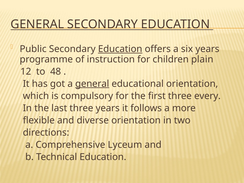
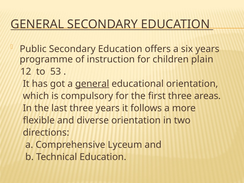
Education underline: present -> none (120, 49)
48: 48 -> 53 (56, 71)
every: every -> areas (207, 96)
